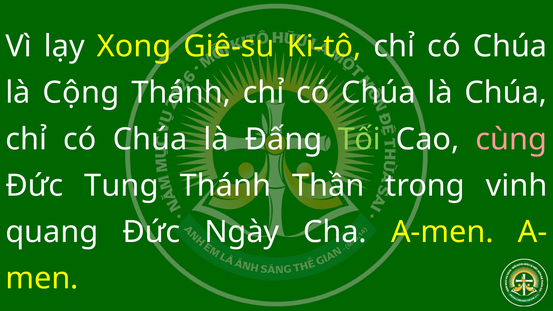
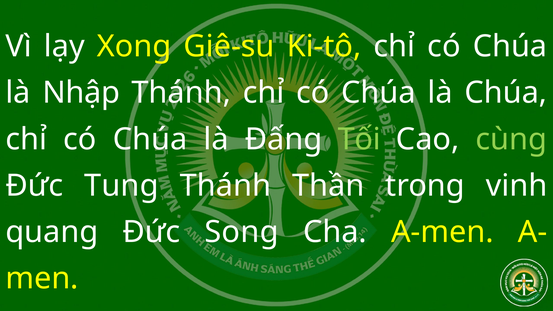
Cộng: Cộng -> Nhập (81, 93)
cùng colour: pink -> light green (511, 139)
Ngày: Ngày -> Song (242, 232)
